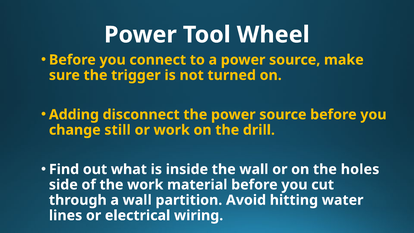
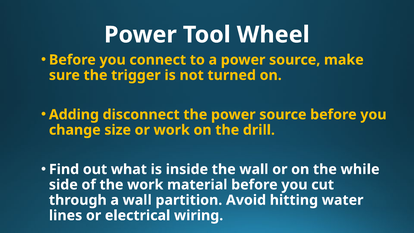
still: still -> size (118, 130)
holes: holes -> while (360, 169)
